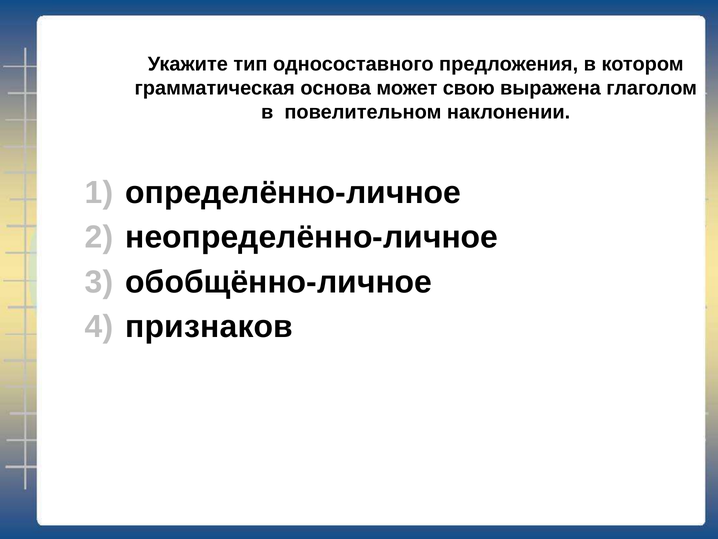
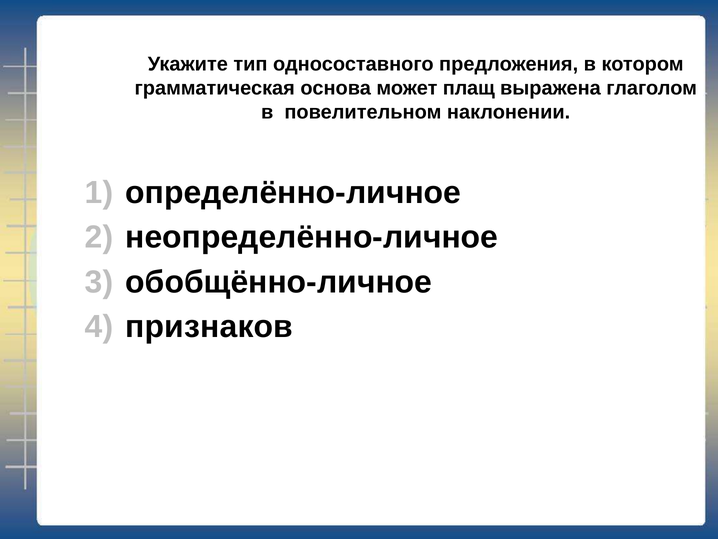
свою: свою -> плащ (469, 88)
